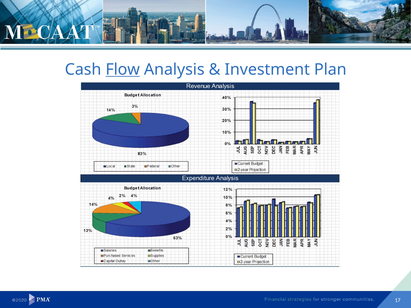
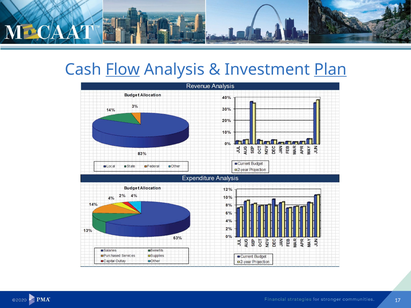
Plan underline: none -> present (330, 70)
